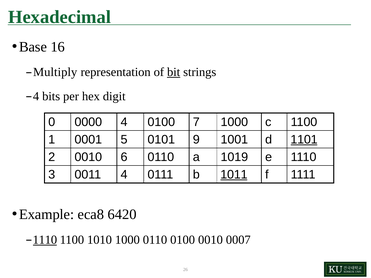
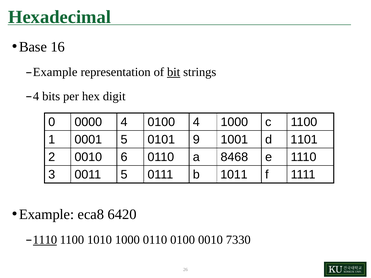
Multiply: Multiply -> Example (55, 72)
0100 7: 7 -> 4 (196, 122)
1101 underline: present -> none (304, 140)
1019: 1019 -> 8468 (234, 157)
0011 4: 4 -> 5 (124, 175)
1011 underline: present -> none (234, 175)
0007: 0007 -> 7330 (238, 240)
